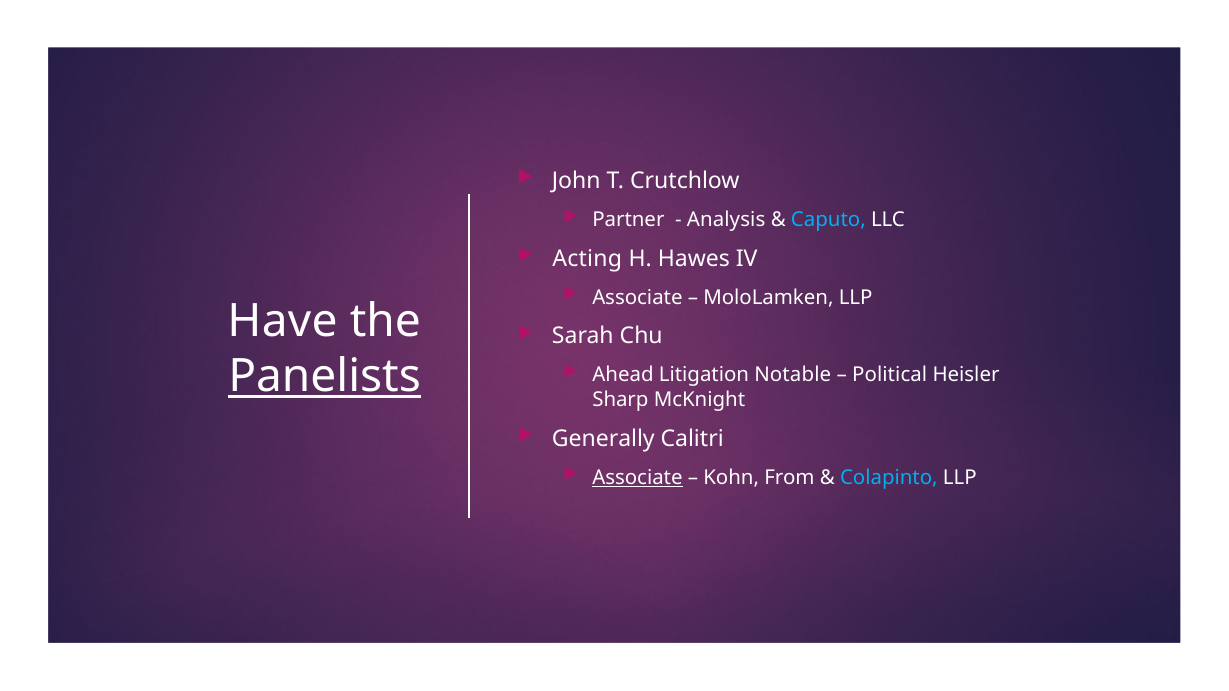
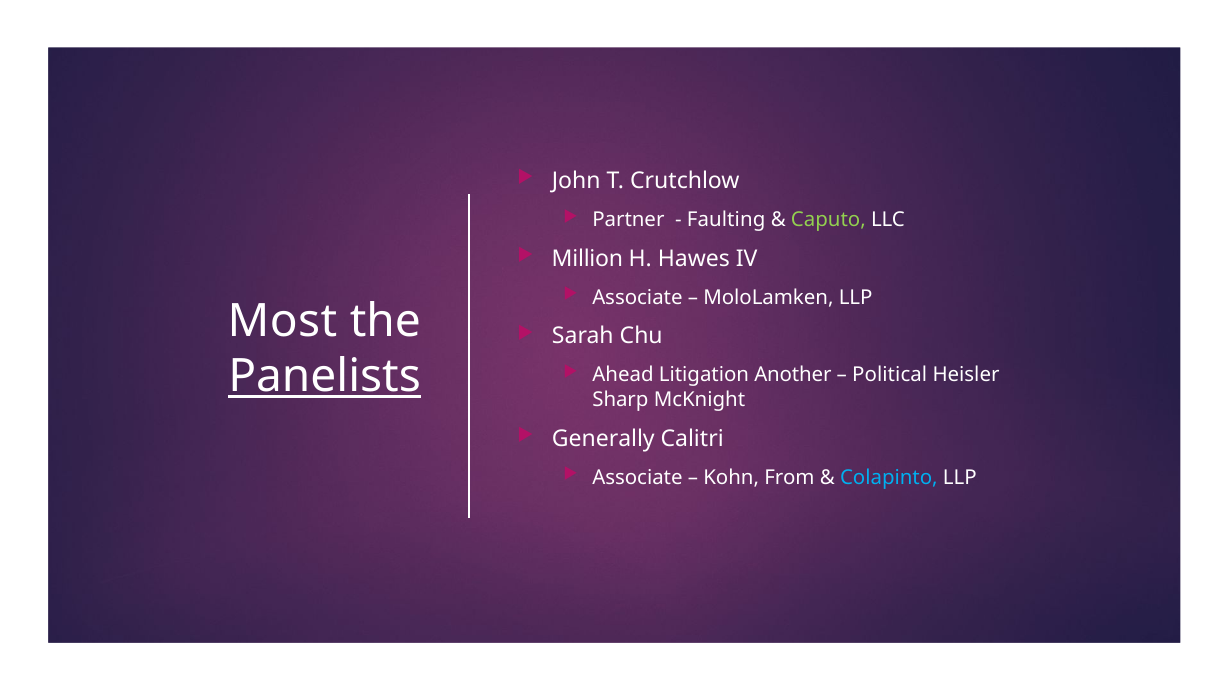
Analysis: Analysis -> Faulting (726, 220)
Caputo colour: light blue -> light green (828, 220)
Acting: Acting -> Million (587, 259)
Have: Have -> Most (282, 321)
Notable: Notable -> Another (793, 375)
Associate underline: present -> none (637, 478)
